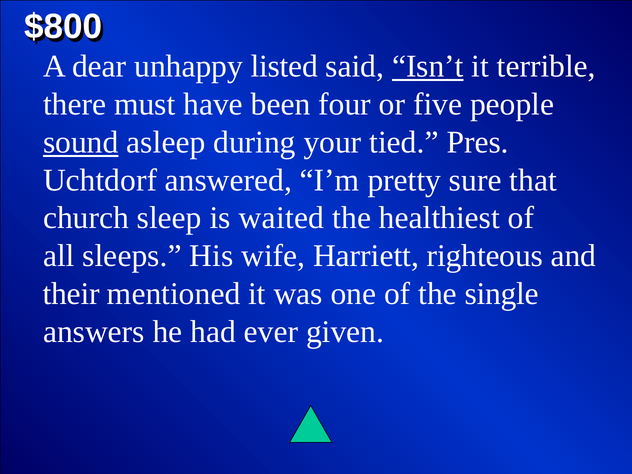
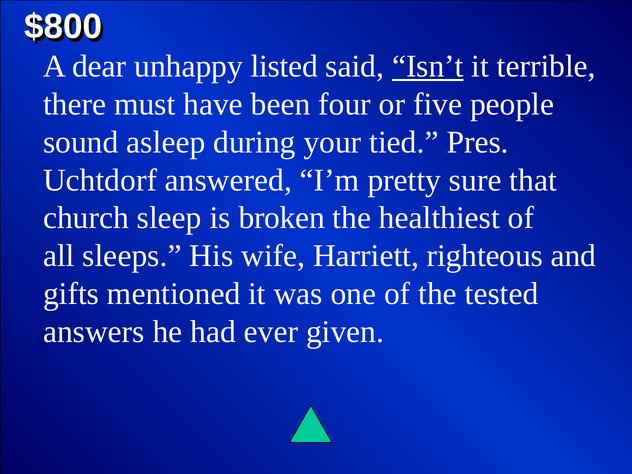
sound underline: present -> none (81, 142)
waited: waited -> broken (282, 218)
their: their -> gifts (71, 294)
single: single -> tested (502, 294)
